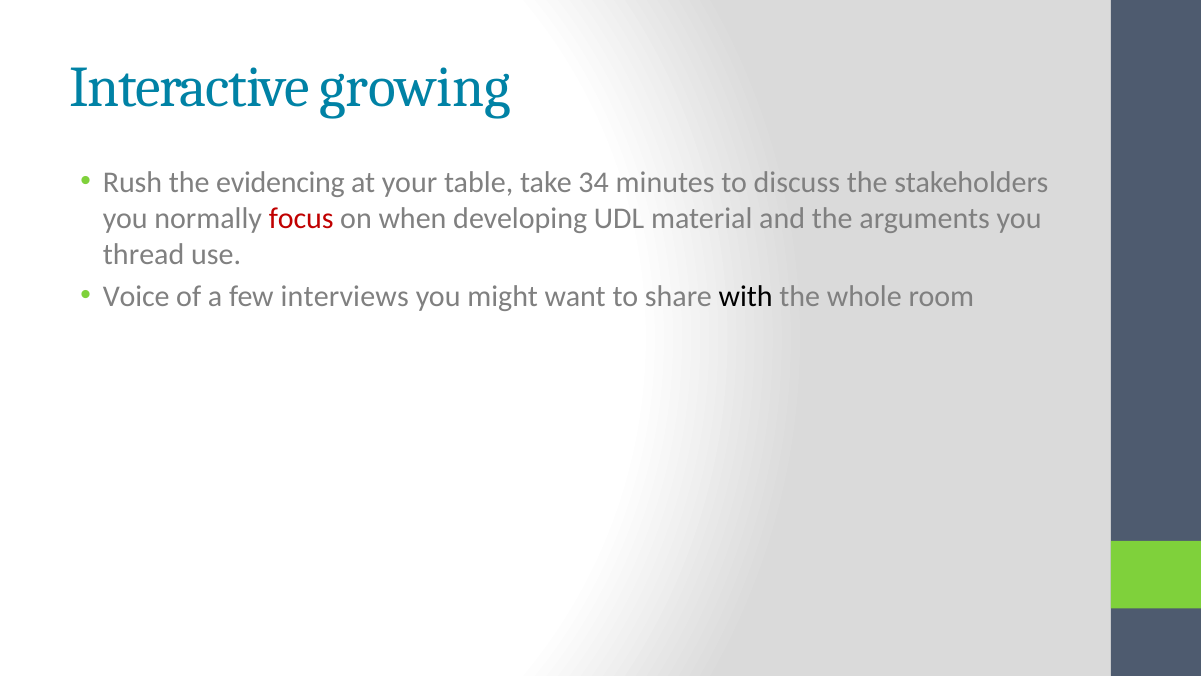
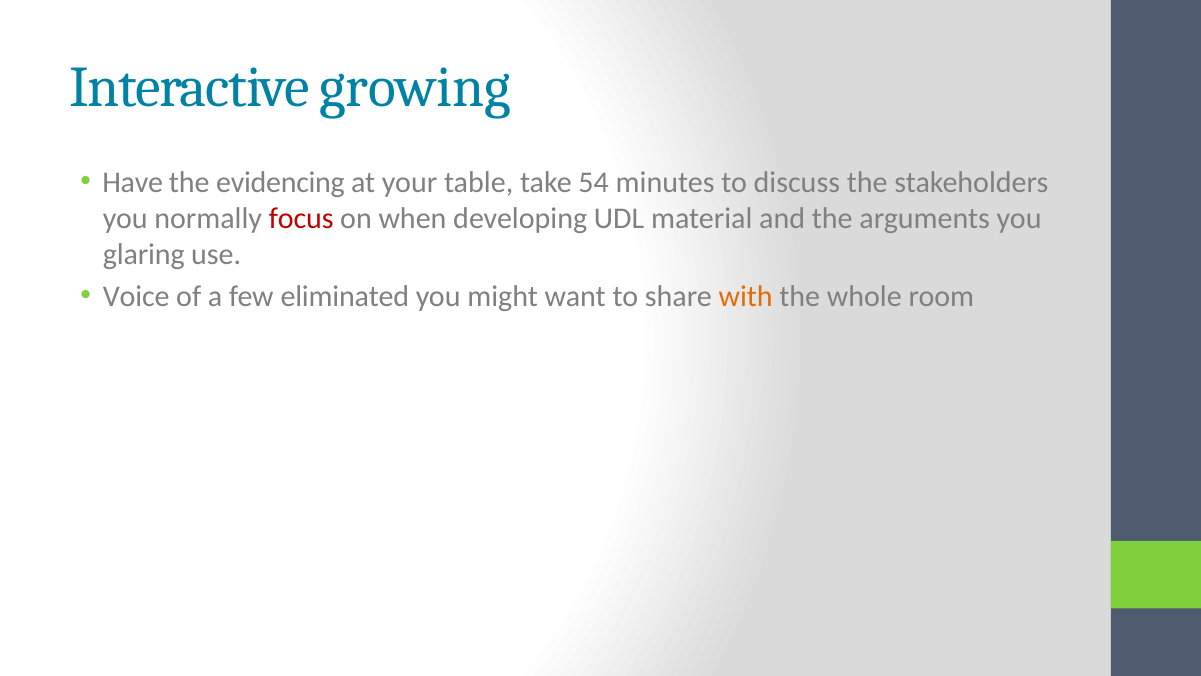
Rush: Rush -> Have (133, 182)
34: 34 -> 54 (594, 182)
thread: thread -> glaring (144, 254)
interviews: interviews -> eliminated (345, 296)
with colour: black -> orange (746, 296)
